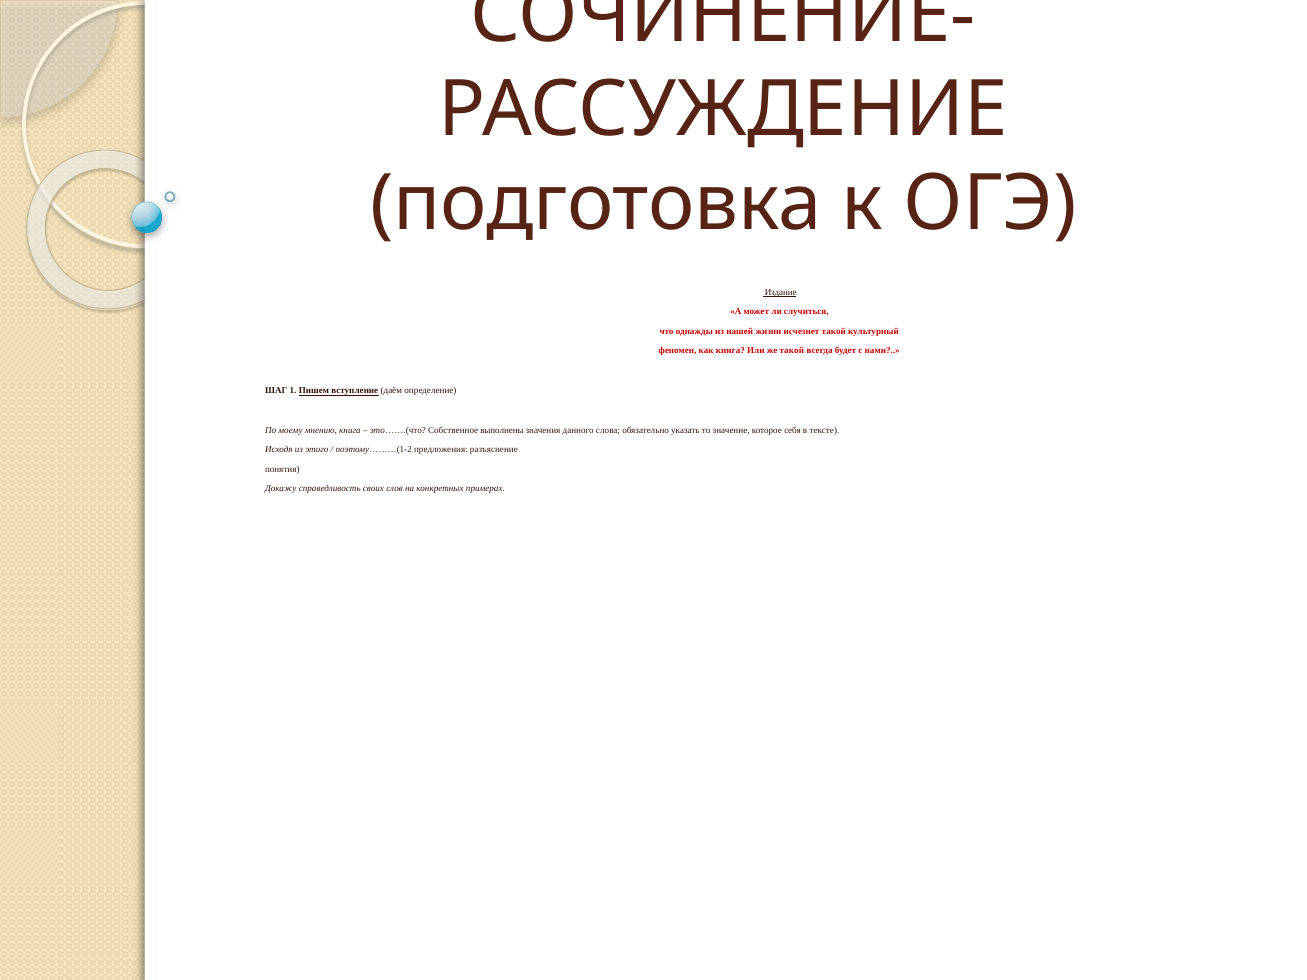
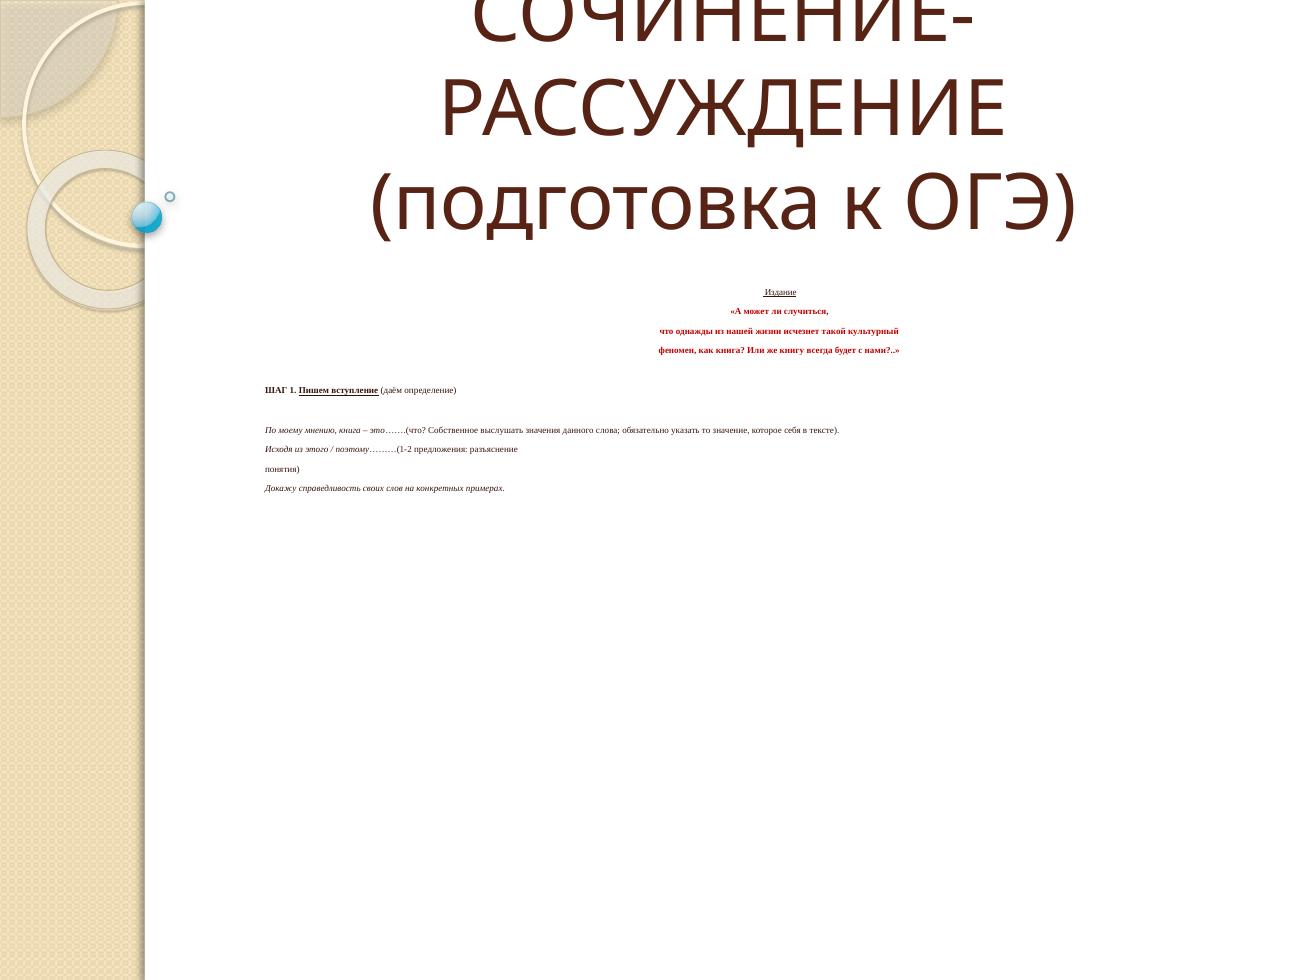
же такой: такой -> книгу (792, 351)
выполнены: выполнены -> выслушать (502, 430)
